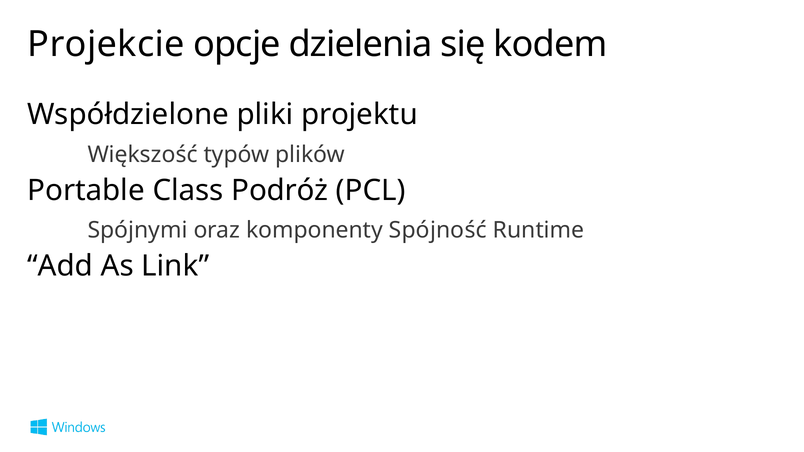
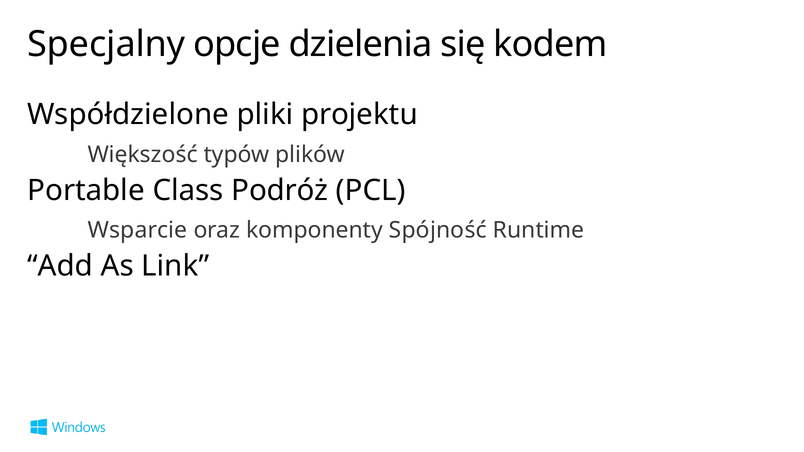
Projekcie: Projekcie -> Specjalny (106, 44)
Spójnymi: Spójnymi -> Wsparcie (137, 230)
